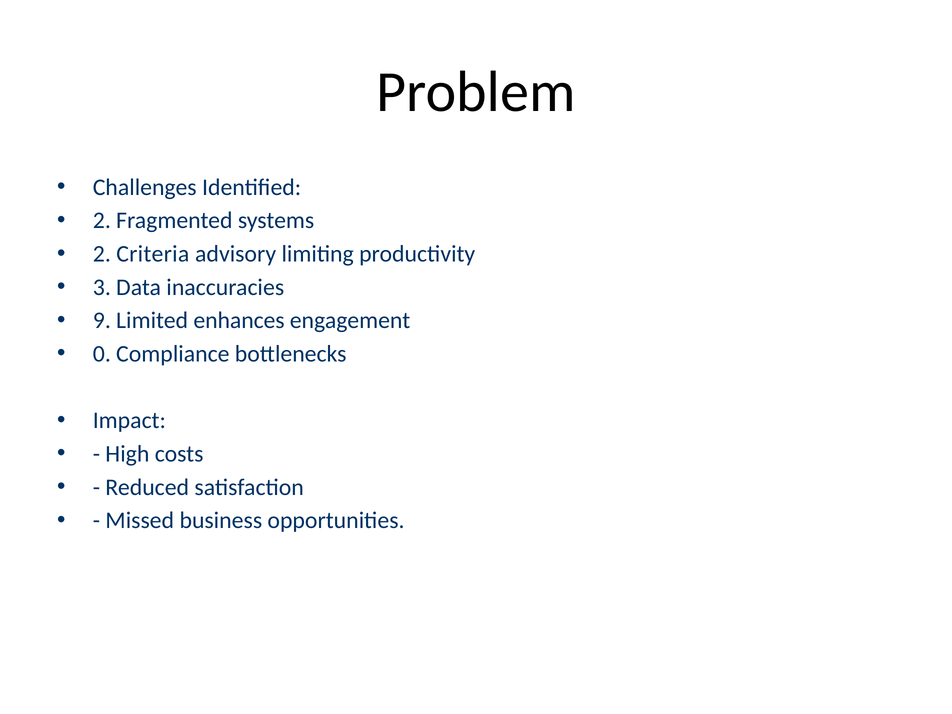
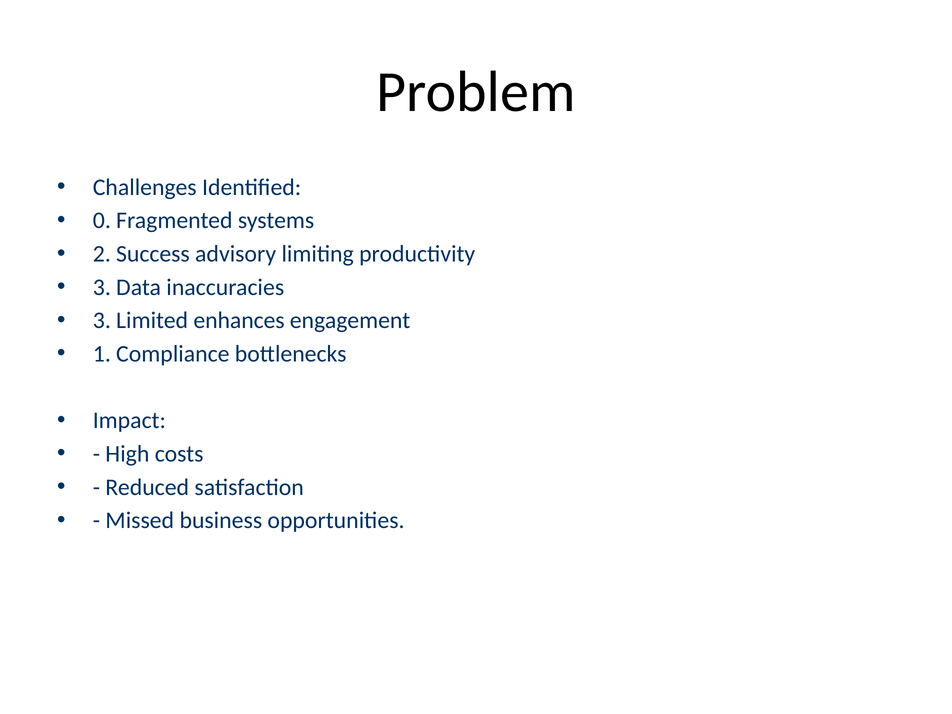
2: 2 -> 0 (102, 221)
Criteria: Criteria -> Success (153, 254)
9: 9 -> 3 (102, 321)
0: 0 -> 1 (102, 354)
